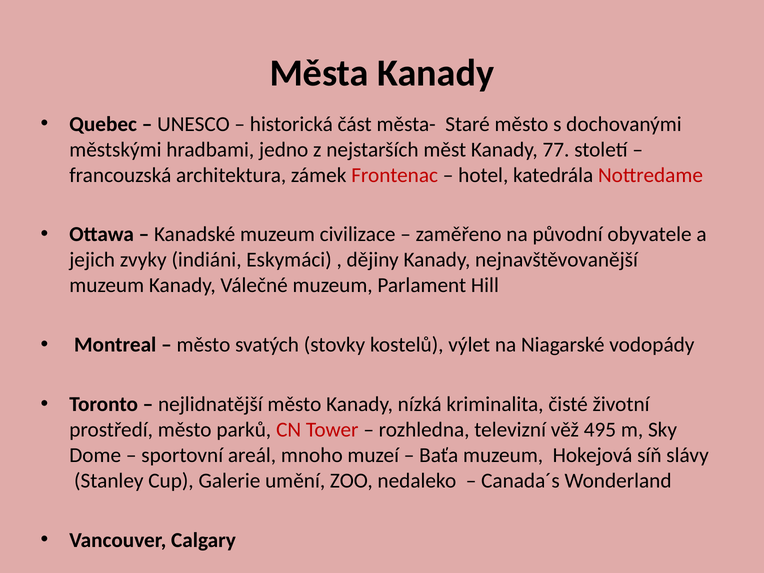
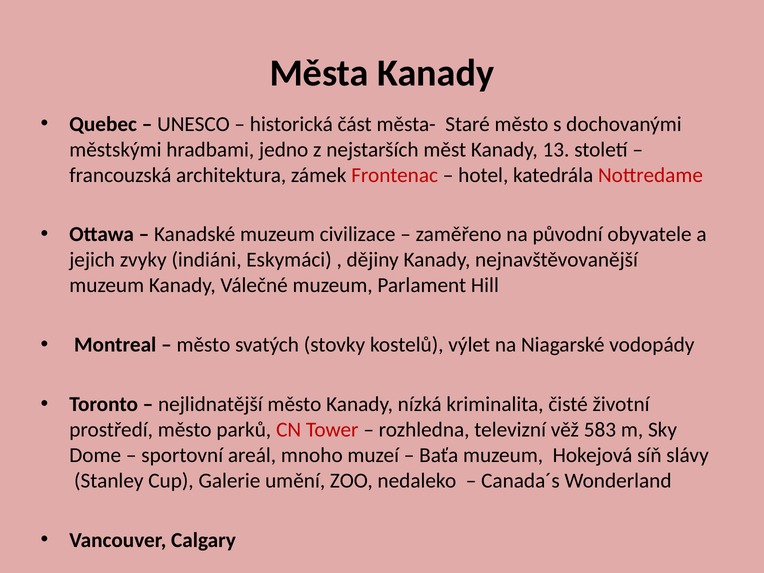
77: 77 -> 13 (556, 150)
495: 495 -> 583 (600, 430)
